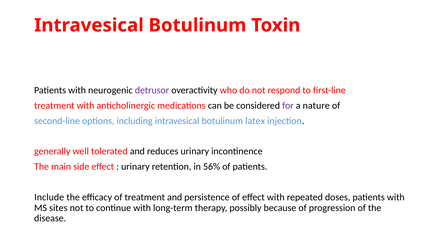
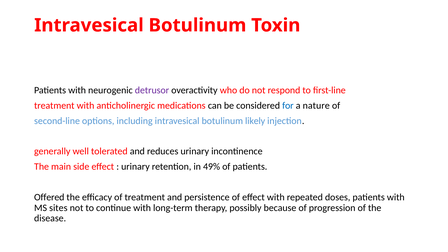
for colour: purple -> blue (288, 106)
latex: latex -> likely (255, 121)
56%: 56% -> 49% (212, 167)
Include: Include -> Offered (49, 197)
